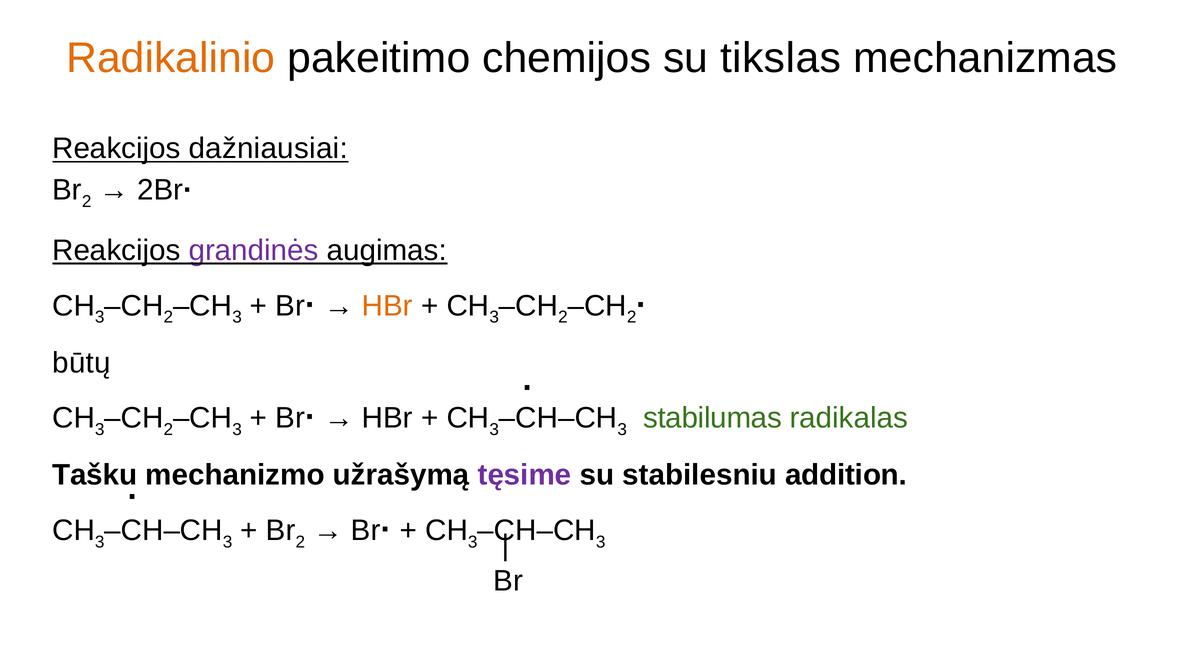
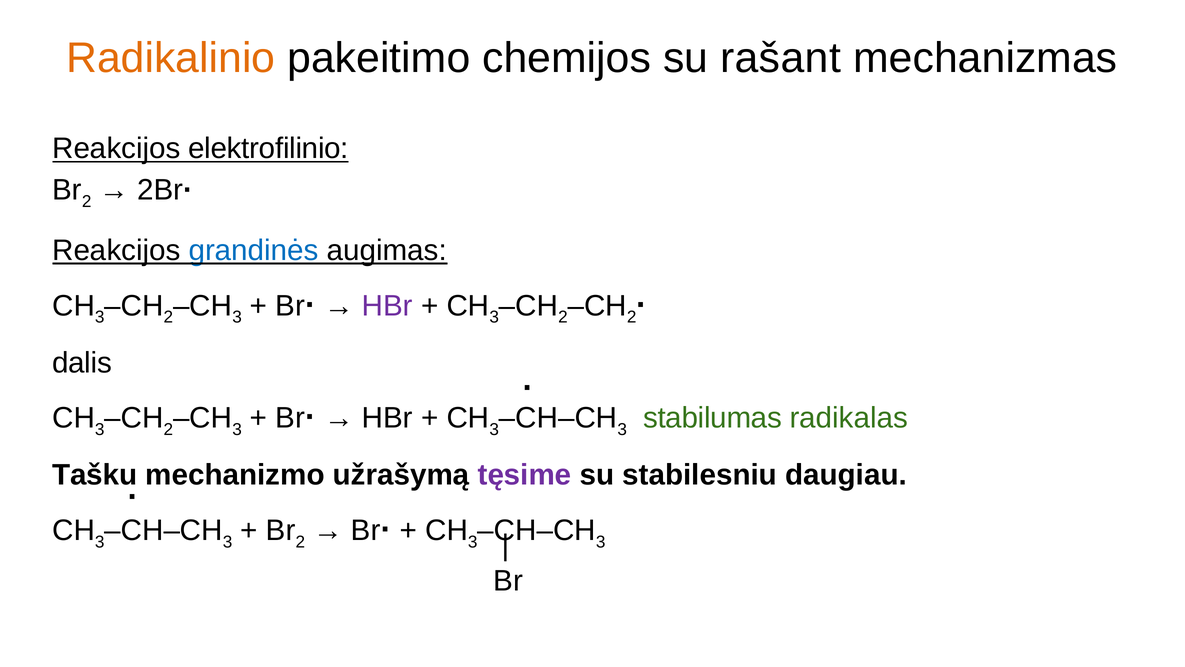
tikslas: tikslas -> rašant (781, 58)
dažniausiai: dažniausiai -> elektrofilinio (268, 148)
grandinės colour: purple -> blue (254, 250)
HBr colour: orange -> purple (387, 306)
būtų: būtų -> dalis (82, 363)
addition: addition -> daugiau (846, 475)
